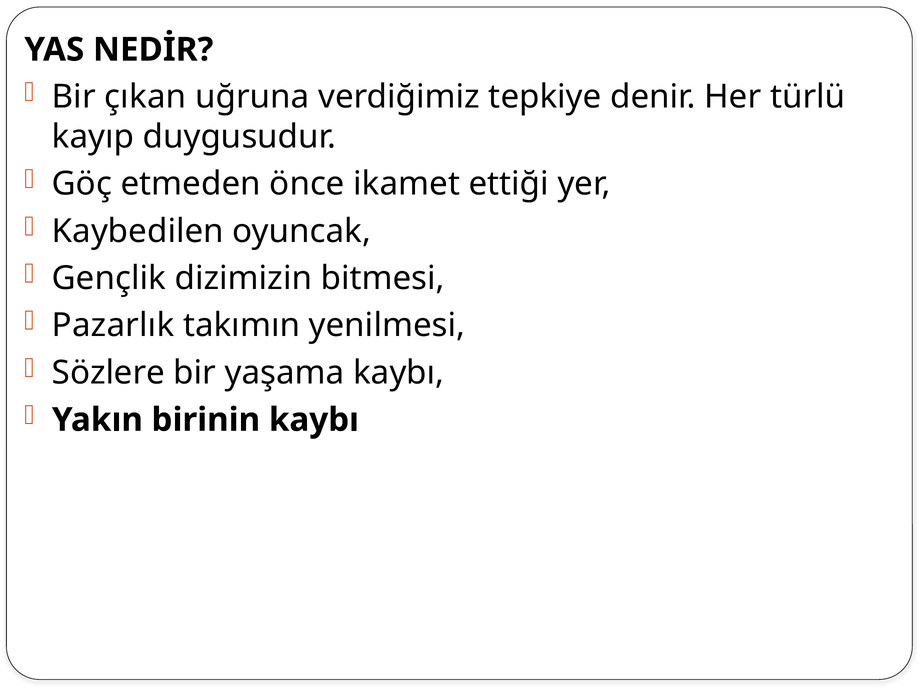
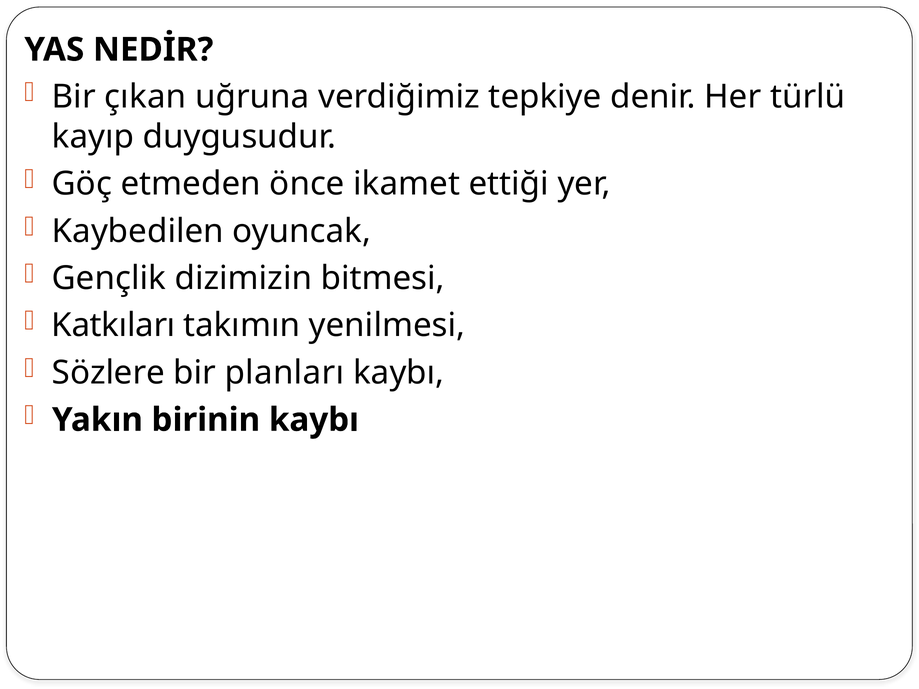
Pazarlık: Pazarlık -> Katkıları (113, 326)
yaşama: yaşama -> planları (284, 373)
